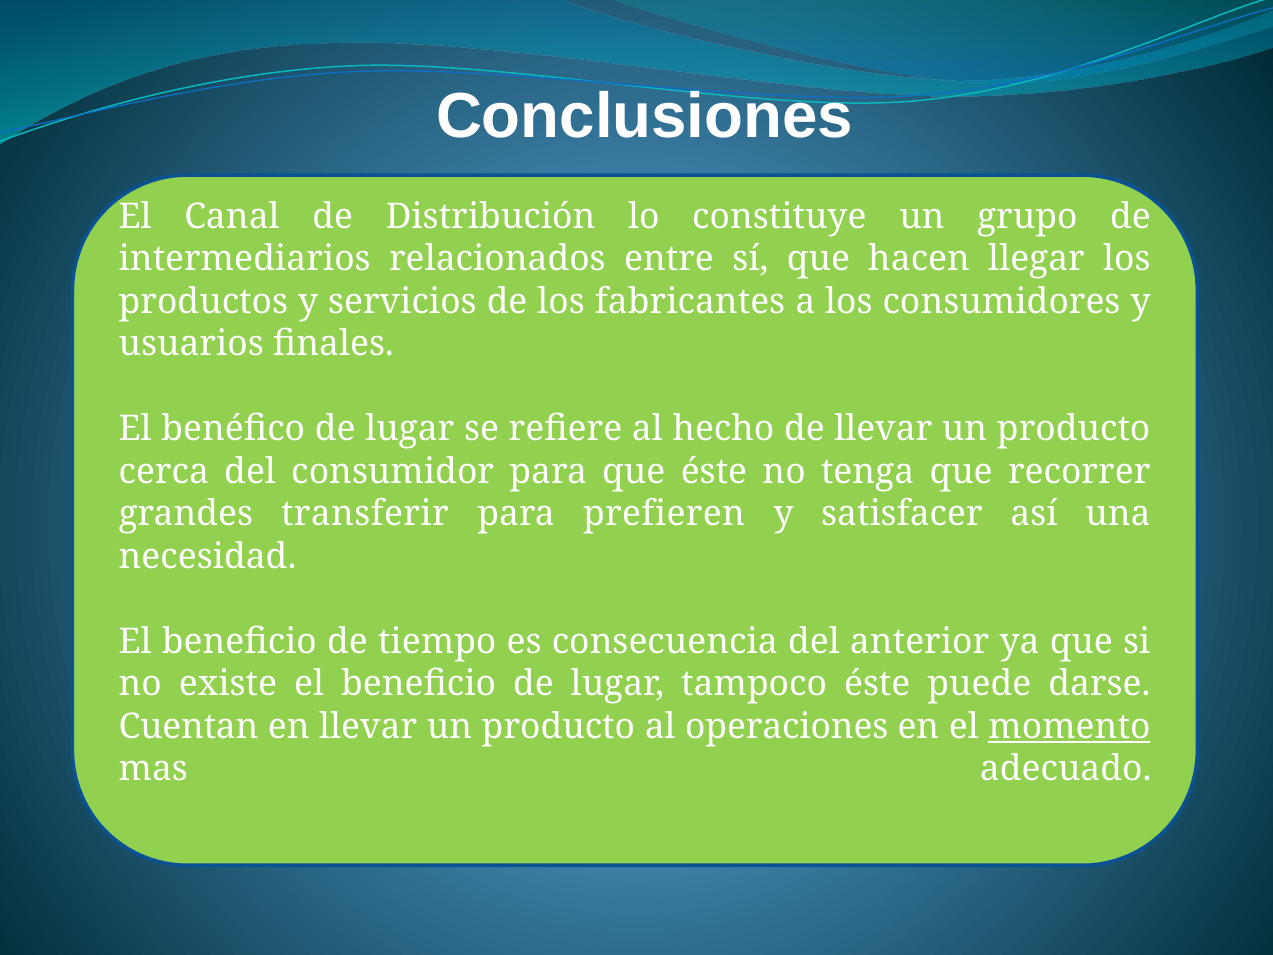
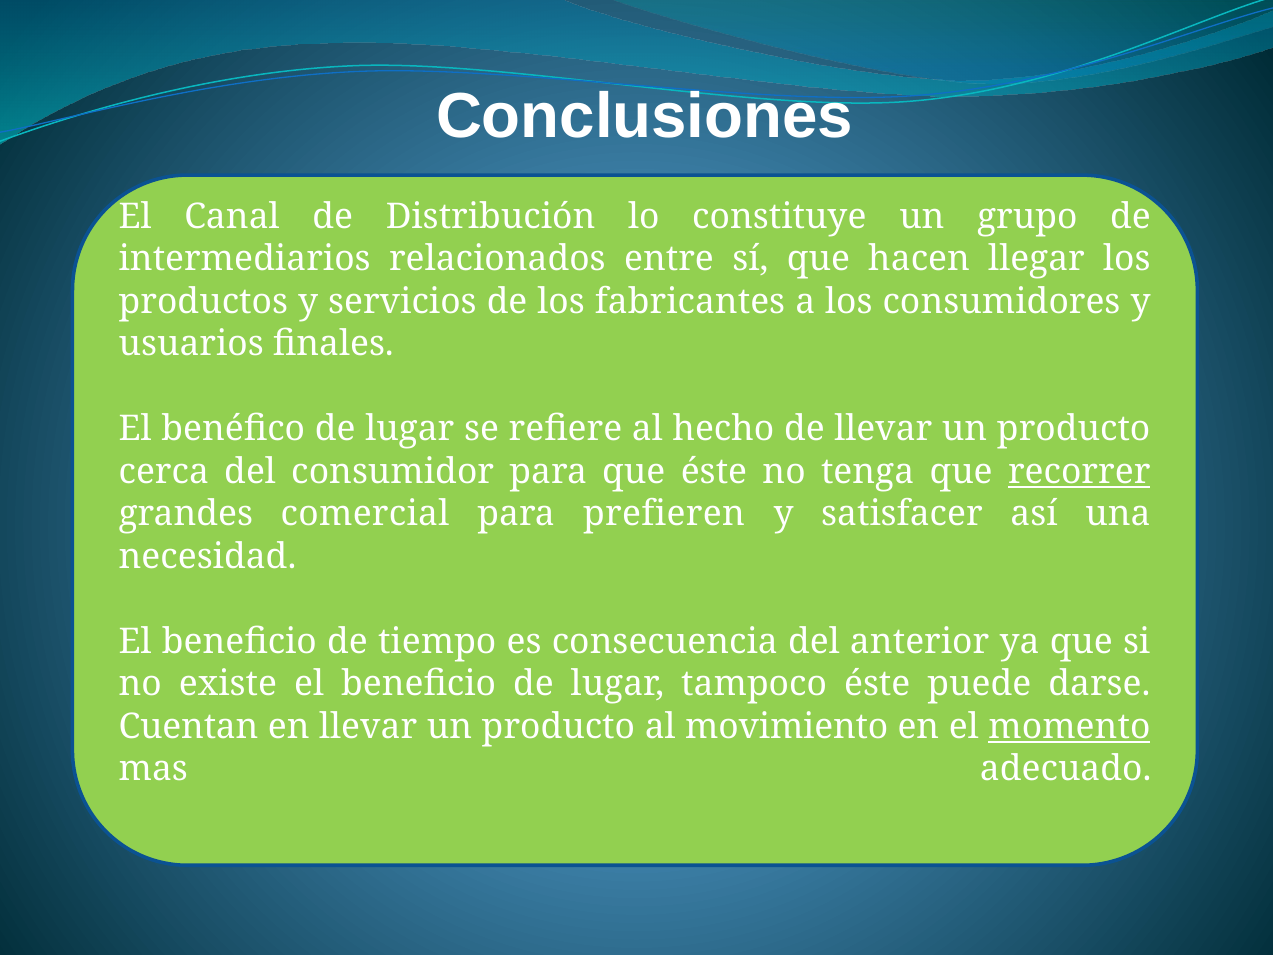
recorrer underline: none -> present (1079, 471)
transferir: transferir -> comercial (365, 514)
operaciones: operaciones -> movimiento (787, 726)
